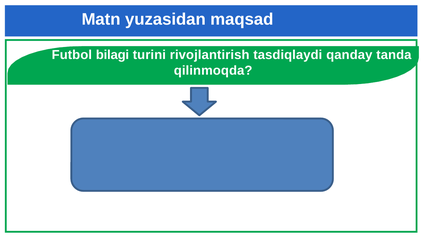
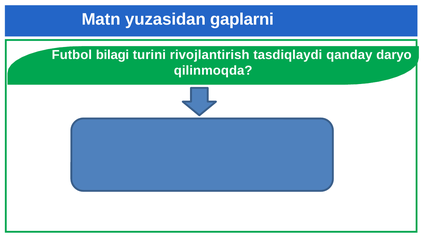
maqsad: maqsad -> gaplarni (242, 19)
tanda: tanda -> daryo (394, 55)
